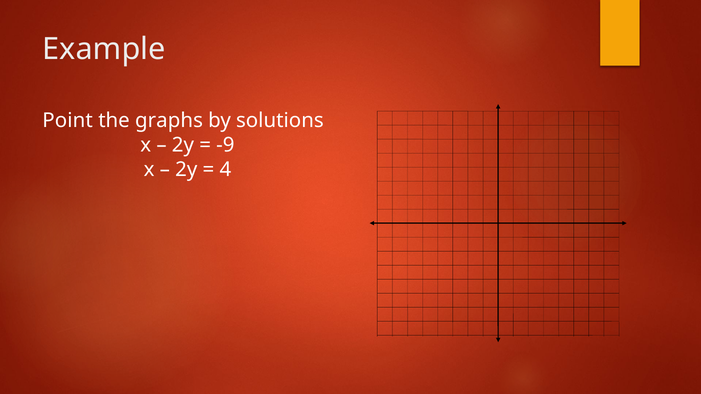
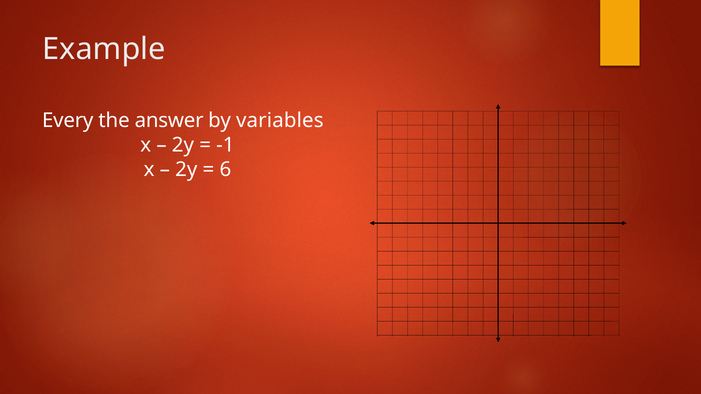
Point: Point -> Every (68, 121)
graphs: graphs -> answer (169, 121)
solutions: solutions -> variables (280, 121)
-9: -9 -> -1 (225, 145)
4: 4 -> 6 (225, 170)
